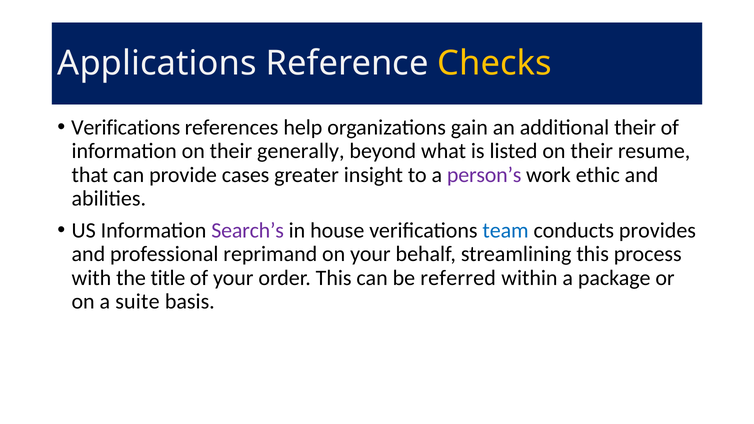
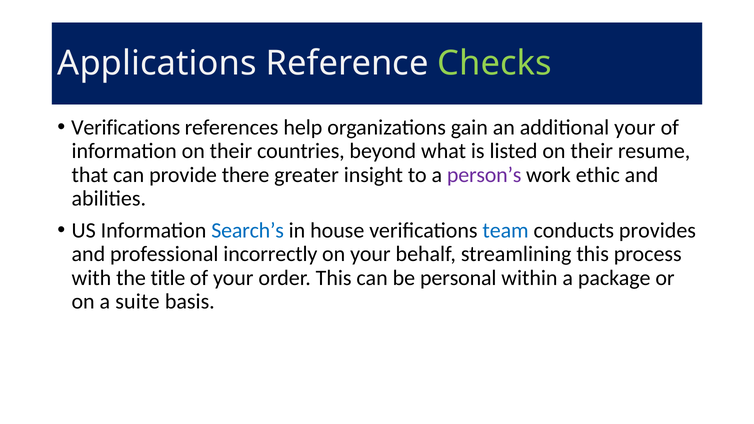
Checks colour: yellow -> light green (495, 63)
additional their: their -> your (635, 127)
generally: generally -> countries (301, 151)
cases: cases -> there (246, 175)
Search’s colour: purple -> blue (248, 230)
reprimand: reprimand -> incorrectly (270, 254)
referred: referred -> personal (458, 278)
